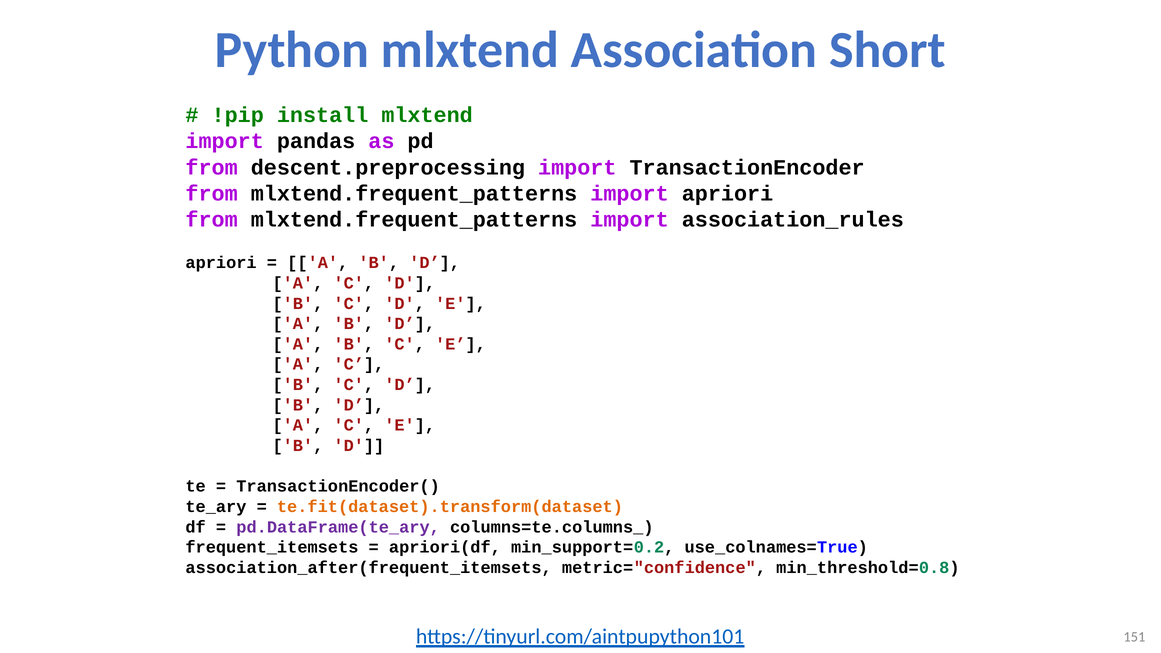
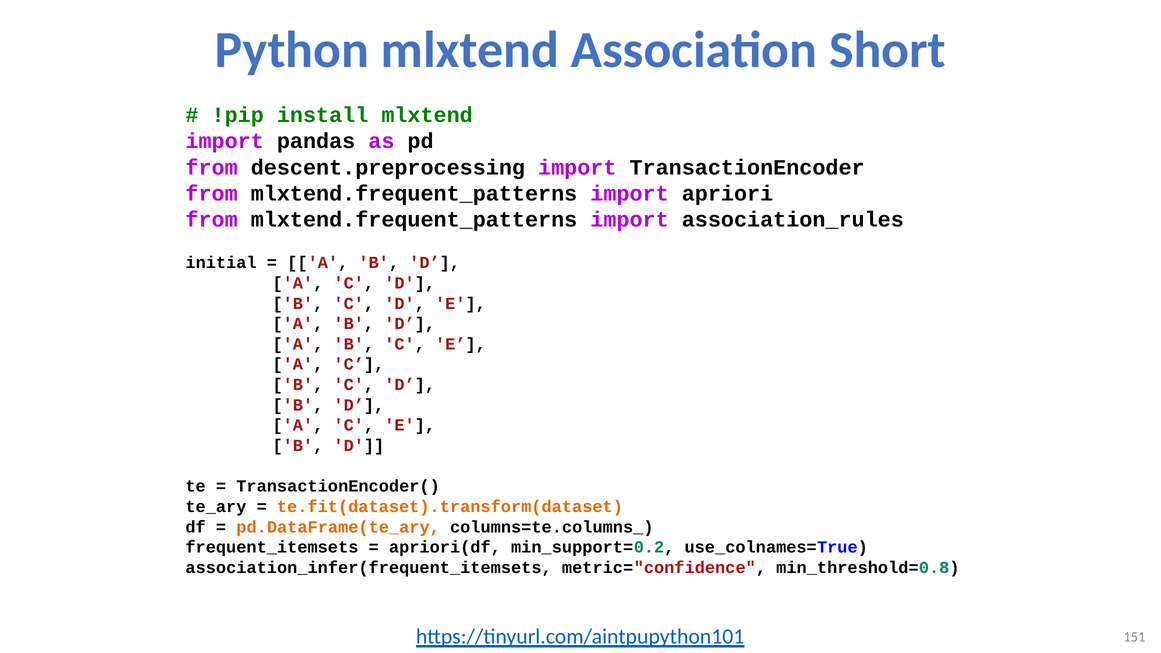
apriori: apriori -> initial (221, 263)
pd.DataFrame(te_ary colour: purple -> orange (338, 527)
association_after(frequent_itemsets: association_after(frequent_itemsets -> association_infer(frequent_itemsets (369, 568)
